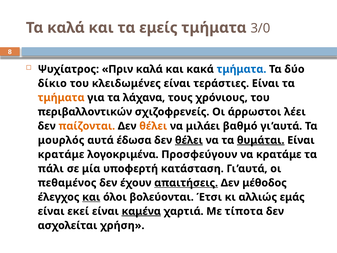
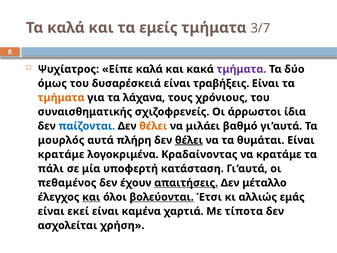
3/0: 3/0 -> 3/7 (260, 28)
Πριν: Πριν -> Είπε (117, 69)
τμήματα colour: blue -> purple (242, 69)
δίκιο: δίκιο -> όμως (52, 83)
κλειδωμένες: κλειδωμένες -> δυσαρέσκειά (126, 83)
τεράστιες: τεράστιες -> τραβήξεις (221, 83)
περιβαλλοντικών: περιβαλλοντικών -> συναισθηματικής (85, 112)
λέει: λέει -> ίδια (295, 112)
παίζονται colour: orange -> blue (87, 126)
έδωσα: έδωσα -> πλήρη (134, 140)
θυμάται underline: present -> none (261, 140)
Προσφεύγουν: Προσφεύγουν -> Κραδαίνοντας (199, 154)
μέθοδος: μέθοδος -> μέταλλο (264, 183)
βολεύονται underline: none -> present (162, 197)
καμένα underline: present -> none (141, 211)
